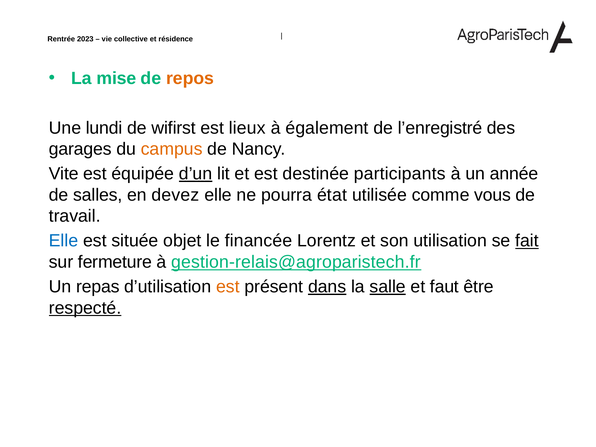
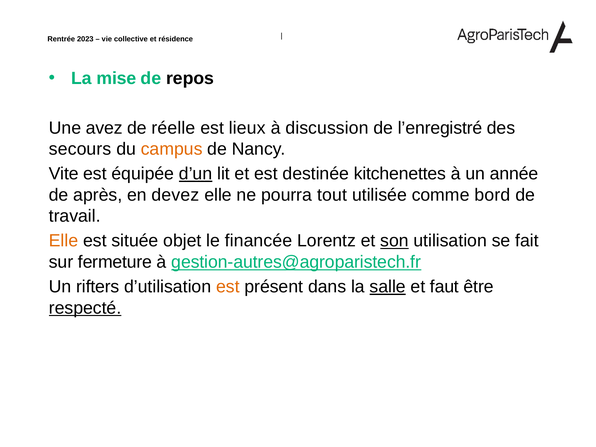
repos colour: orange -> black (190, 78)
lundi: lundi -> avez (104, 128)
wifirst: wifirst -> réelle (174, 128)
également: également -> discussion (327, 128)
garages: garages -> secours (80, 149)
participants: participants -> kitchenettes (400, 174)
salles: salles -> après (98, 195)
état: état -> tout (332, 195)
vous: vous -> bord (492, 195)
Elle colour: blue -> orange (64, 241)
son underline: none -> present (395, 241)
fait underline: present -> none (527, 241)
gestion-relais@agroparistech.fr: gestion-relais@agroparistech.fr -> gestion-autres@agroparistech.fr (296, 262)
repas: repas -> rifters (98, 287)
dans underline: present -> none (327, 287)
